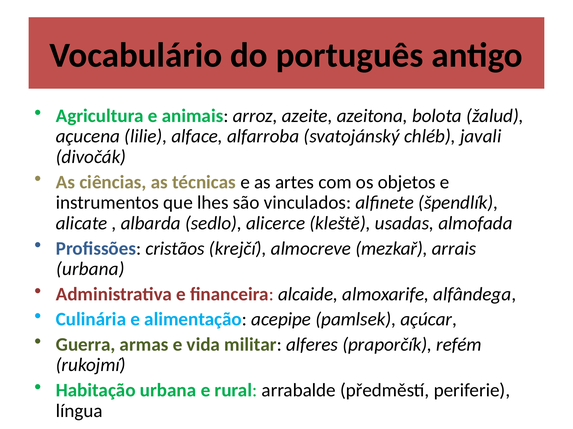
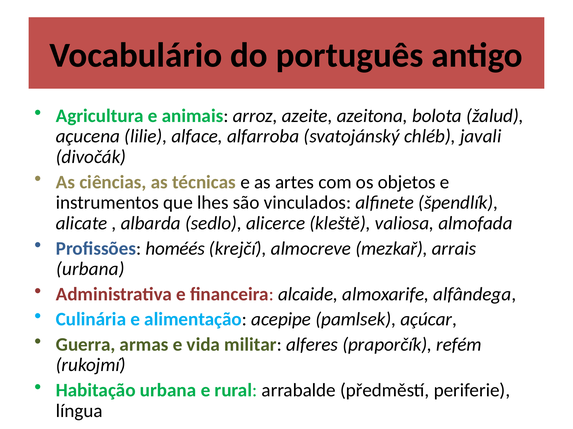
usadas: usadas -> valiosa (404, 224)
cristãos: cristãos -> homéés (175, 249)
